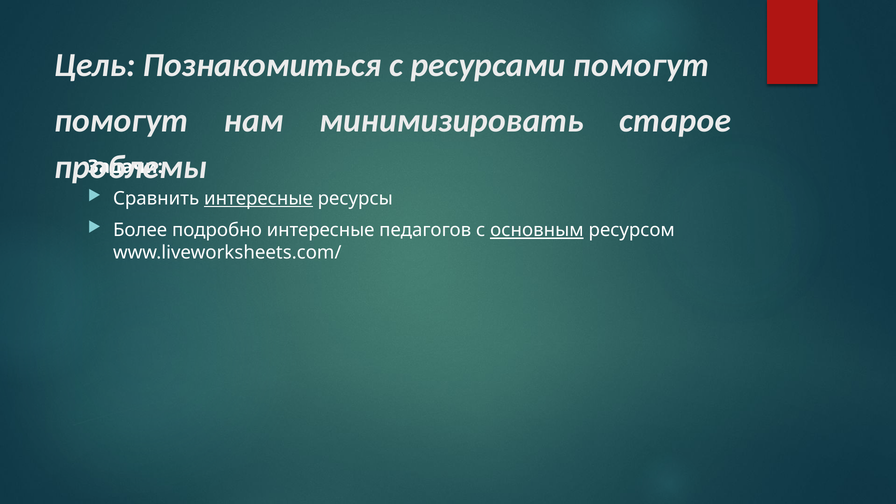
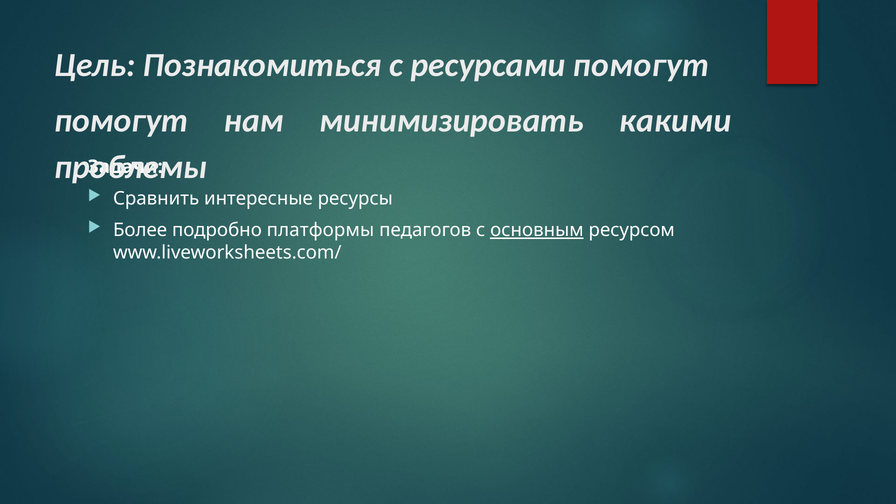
старое: старое -> какими (675, 121)
интересные underline: present -> none (258, 199)
подробно интересные: интересные -> платформы (320, 230)
